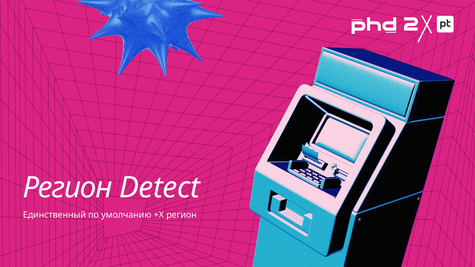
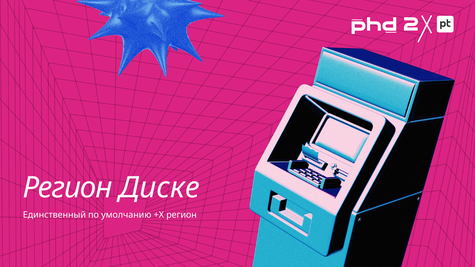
Detect: Detect -> Диске (159, 188)
